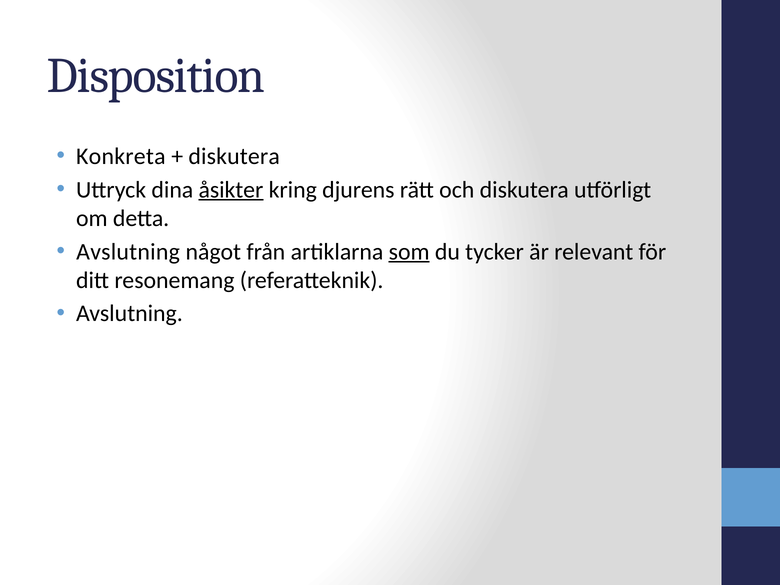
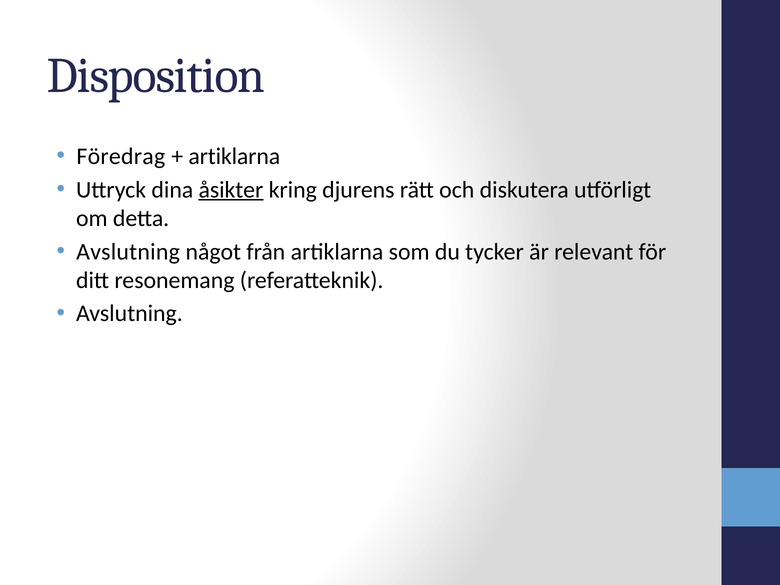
Konkreta: Konkreta -> Föredrag (121, 156)
diskutera: diskutera -> artiklarna (234, 156)
som underline: present -> none (409, 252)
